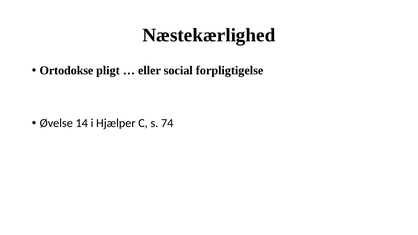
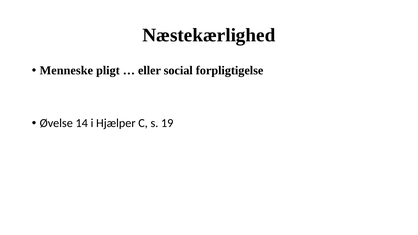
Ortodokse: Ortodokse -> Menneske (66, 71)
74: 74 -> 19 (167, 123)
